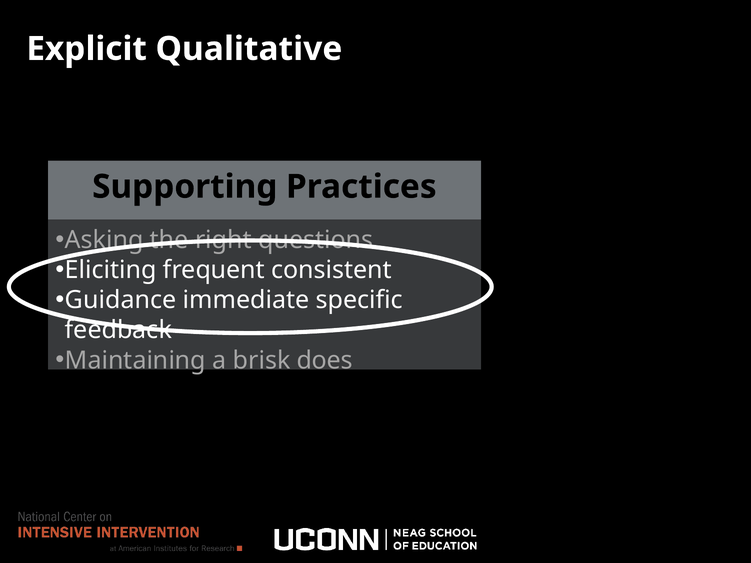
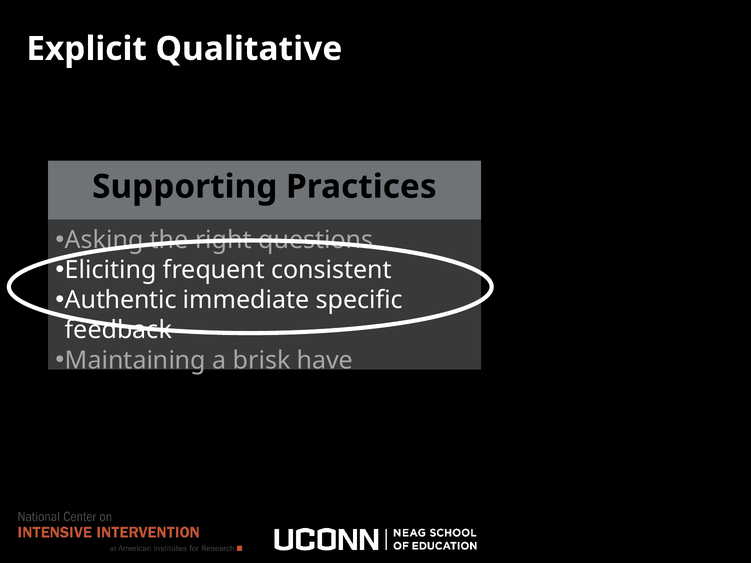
Guidance: Guidance -> Authentic (121, 300)
does: does -> have (325, 360)
